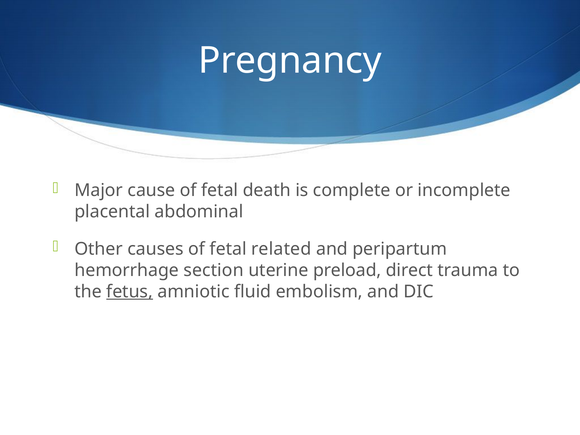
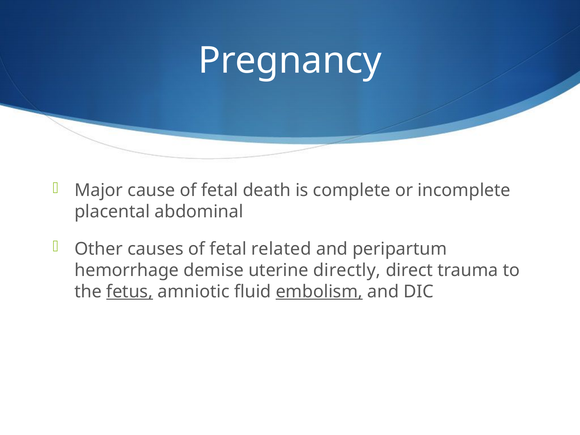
section: section -> demise (214, 270)
preload: preload -> directly (347, 270)
embolism underline: none -> present (319, 292)
